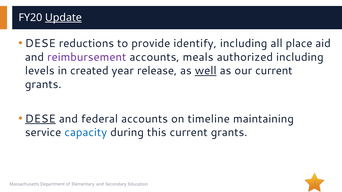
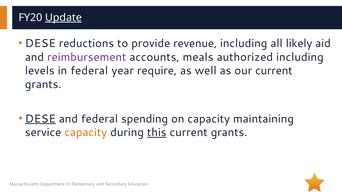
identify: identify -> revenue (195, 43)
place: place -> likely (299, 43)
in created: created -> federal (89, 71)
release: release -> require (157, 71)
well underline: present -> none (206, 71)
federal accounts: accounts -> spending (145, 119)
on timeline: timeline -> capacity (209, 119)
capacity colour: blue -> orange (86, 133)
this underline: none -> present (157, 133)
